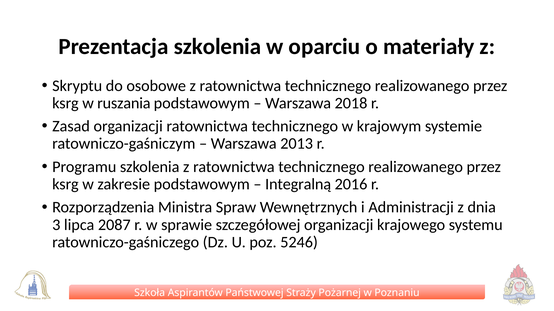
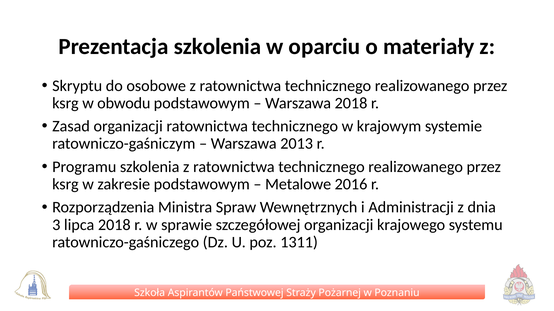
ruszania: ruszania -> obwodu (124, 103)
Integralną: Integralną -> Metalowe (298, 185)
lipca 2087: 2087 -> 2018 (114, 225)
5246: 5246 -> 1311 (299, 243)
